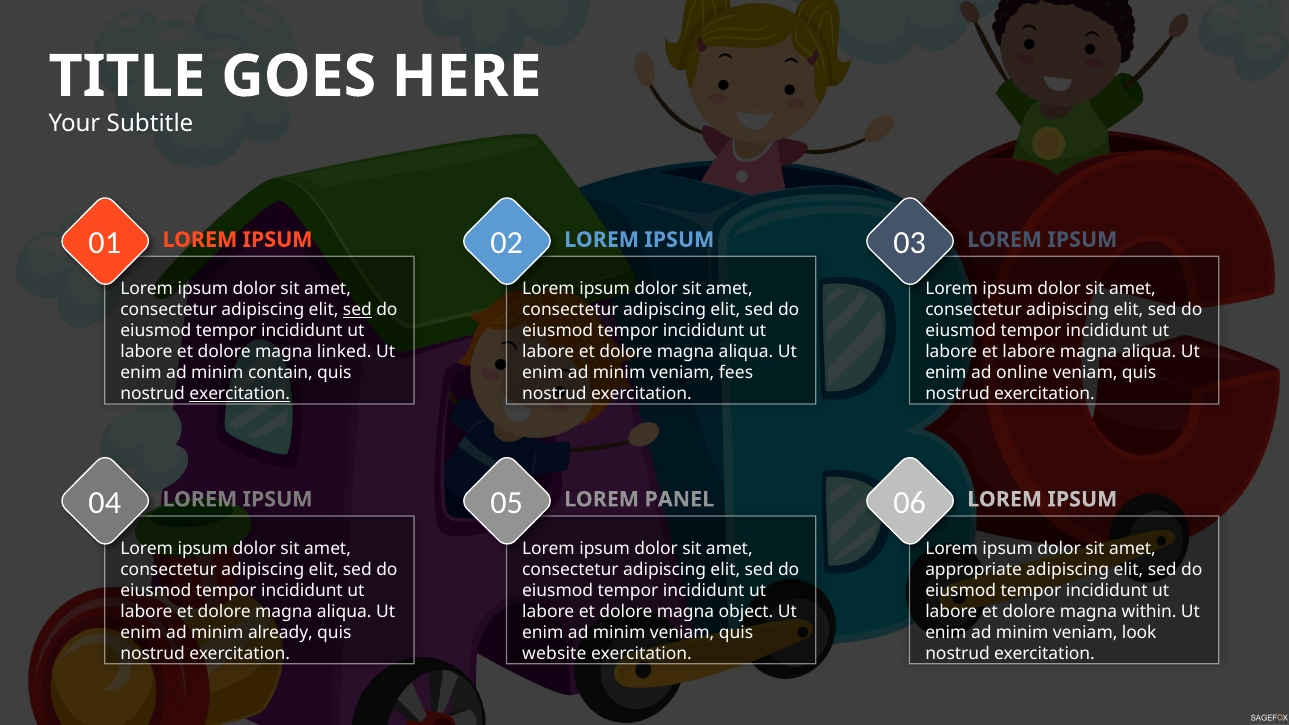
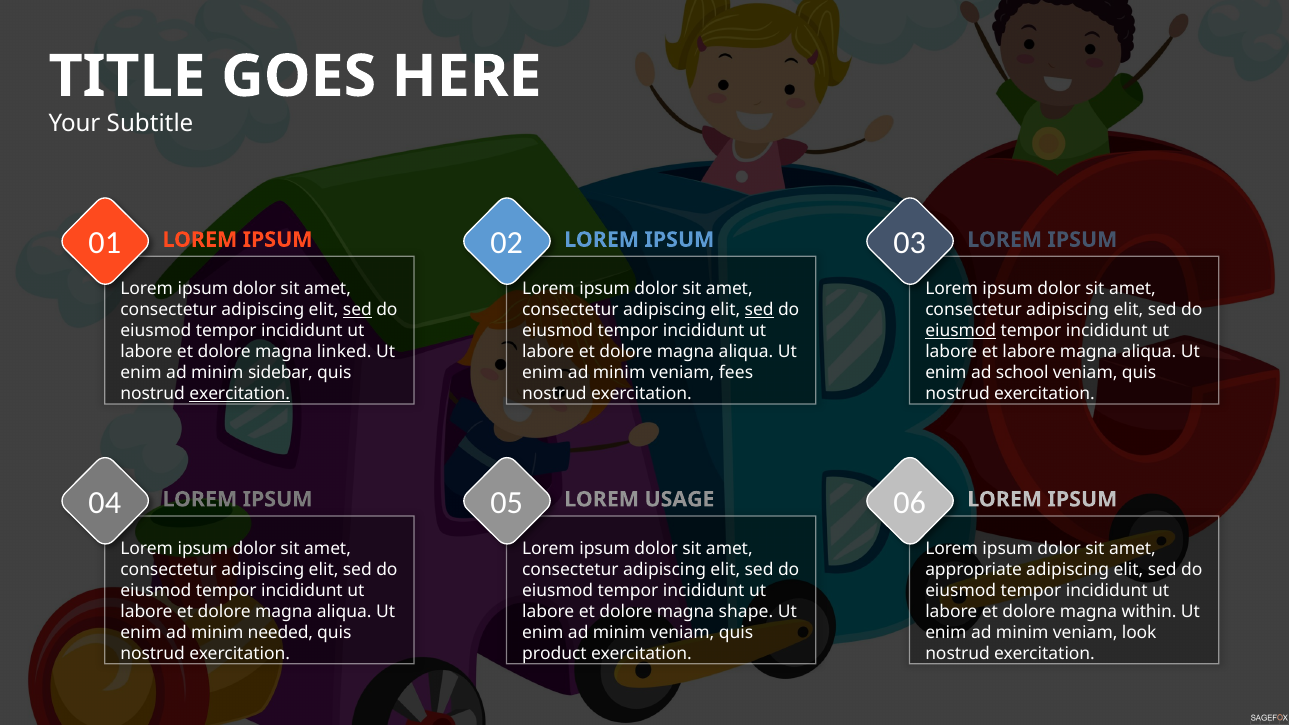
sed underline: none -> present (759, 310)
eiusmod underline: none -> present (961, 331)
contain: contain -> sidebar (280, 373)
online: online -> school (1022, 373)
PANEL: PANEL -> USAGE (679, 499)
object: object -> shape (746, 612)
already: already -> needed (280, 633)
website: website -> product (554, 654)
